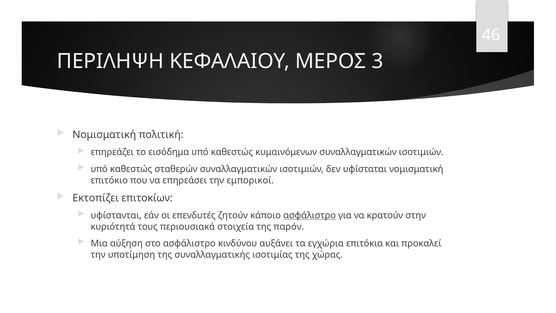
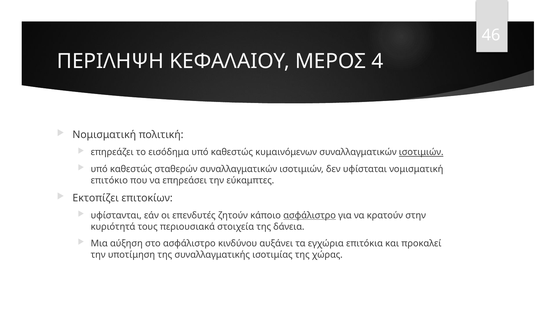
3: 3 -> 4 (377, 61)
ισοτιμιών underline: none -> present (421, 152)
εμπορικοί: εμπορικοί -> εύκαμπτες (250, 180)
παρόν: παρόν -> δάνεια (289, 226)
